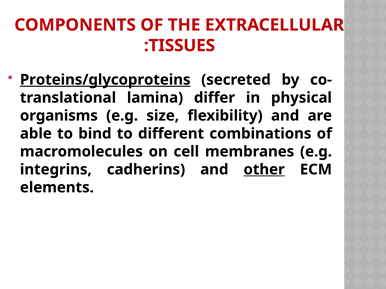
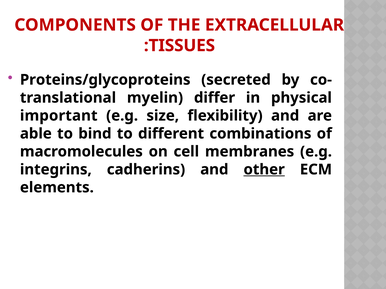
Proteins/glycoproteins underline: present -> none (105, 80)
lamina: lamina -> myelin (155, 98)
organisms: organisms -> important (59, 116)
